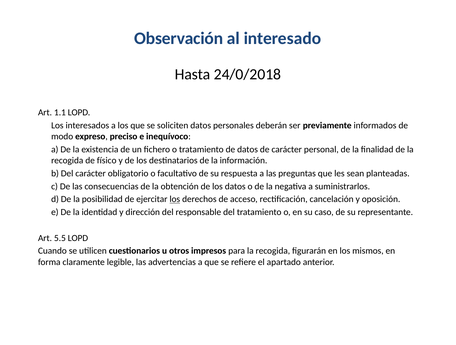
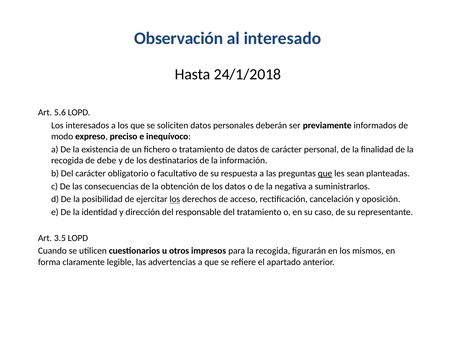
24/0/2018: 24/0/2018 -> 24/1/2018 (248, 74)
1.1: 1.1 -> 5.6 (60, 113)
físico: físico -> debe (107, 161)
que underline: none -> present (325, 174)
5.5: 5.5 -> 3.5 (60, 238)
